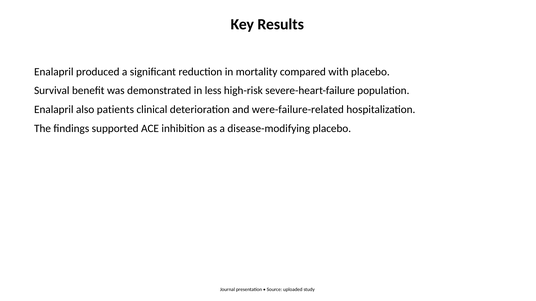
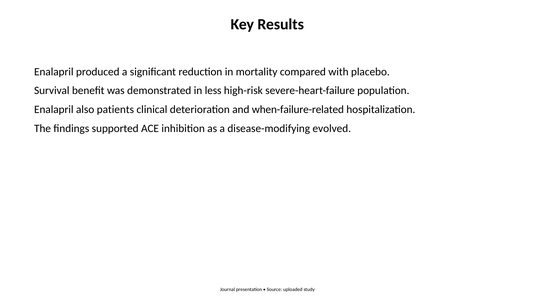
were-failure-related: were-failure-related -> when-failure-related (298, 110)
disease-modifying placebo: placebo -> evolved (332, 129)
